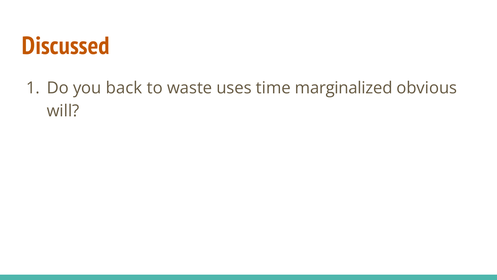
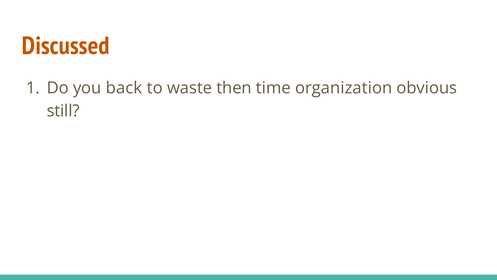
uses: uses -> then (234, 88)
marginalized: marginalized -> organization (344, 88)
will: will -> still (63, 111)
